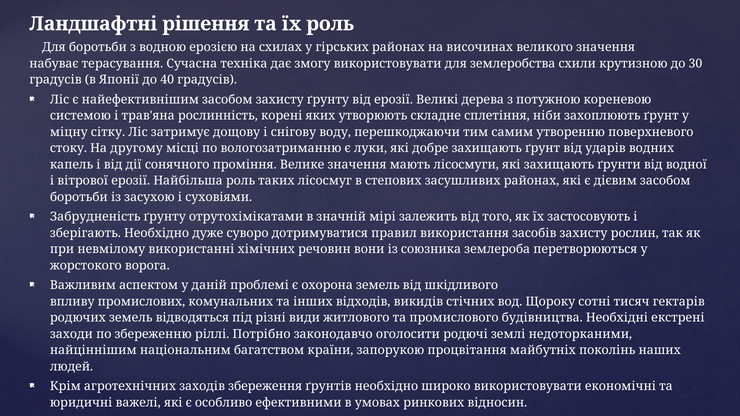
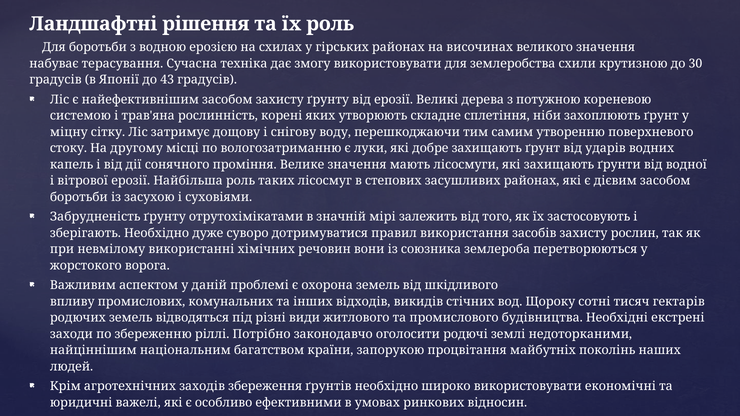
40: 40 -> 43 (167, 80)
